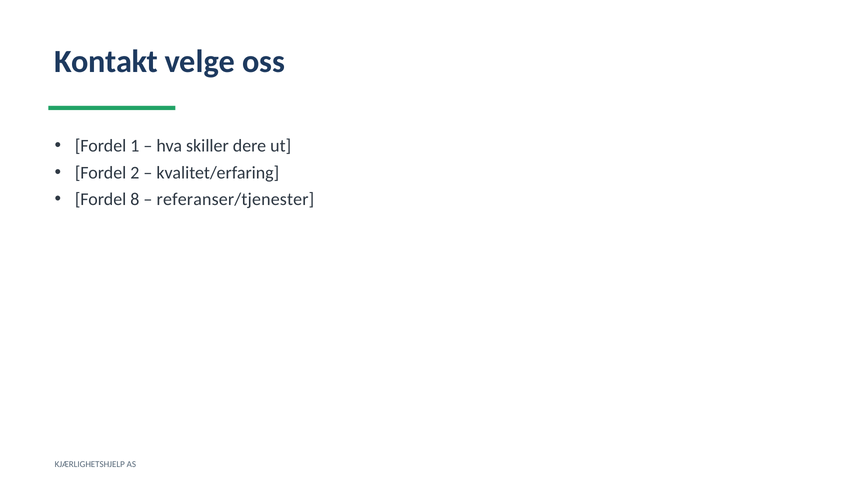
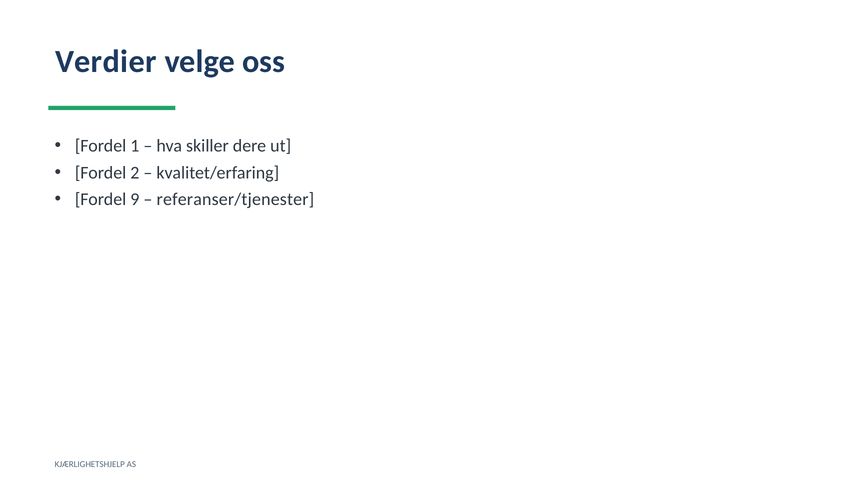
Kontakt: Kontakt -> Verdier (106, 61)
8: 8 -> 9 (135, 199)
